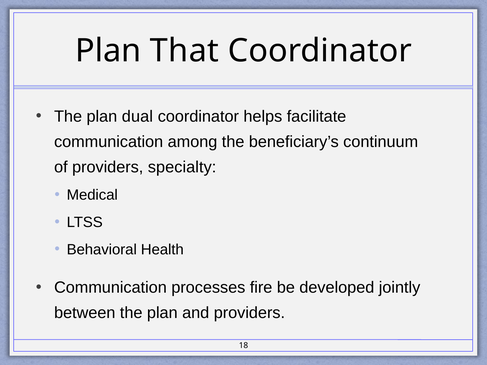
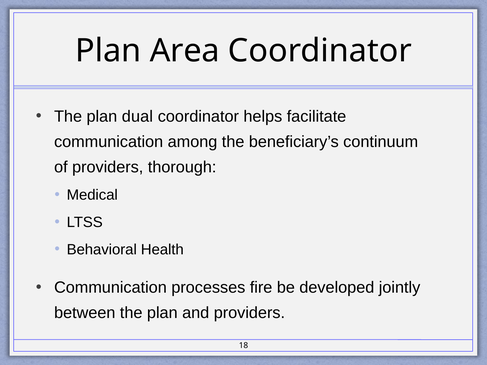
That: That -> Area (185, 51)
specialty: specialty -> thorough (182, 167)
